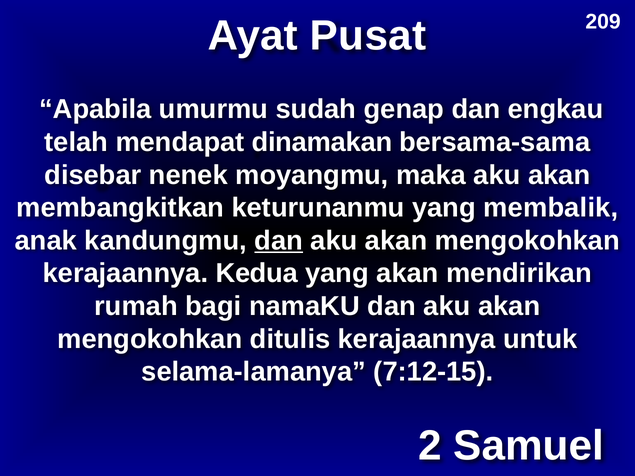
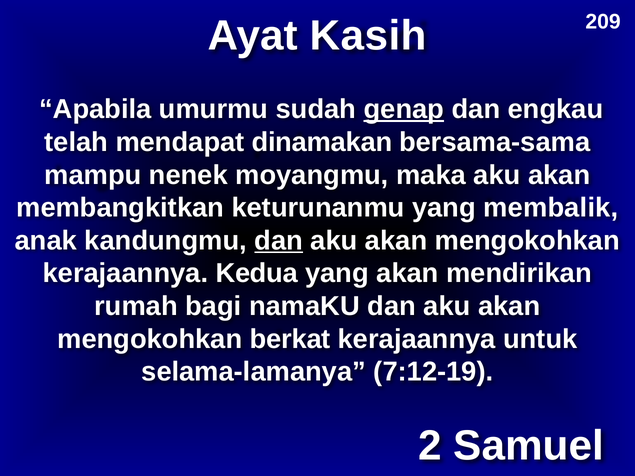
Pusat: Pusat -> Kasih (368, 36)
genap underline: none -> present (404, 109)
disebar: disebar -> mampu (93, 175)
ditulis: ditulis -> berkat (290, 339)
7:12-15: 7:12-15 -> 7:12-19 (433, 372)
